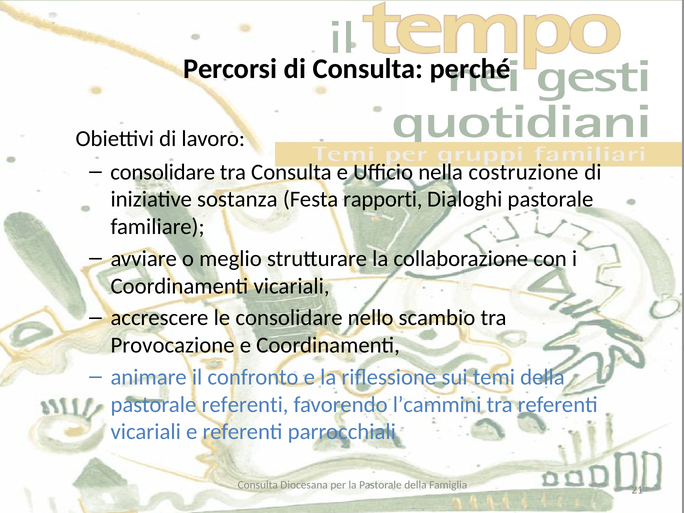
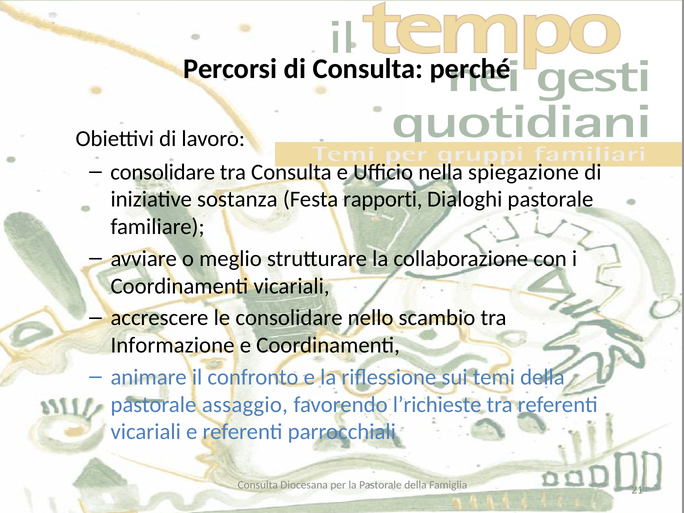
costruzione: costruzione -> spiegazione (523, 172)
Provocazione: Provocazione -> Informazione (173, 345)
pastorale referenti: referenti -> assaggio (245, 405)
l’cammini: l’cammini -> l’richieste (437, 405)
